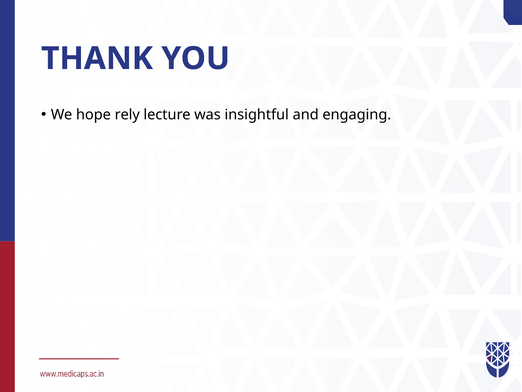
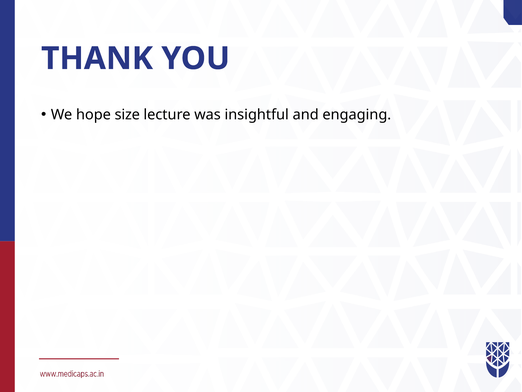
rely: rely -> size (127, 115)
